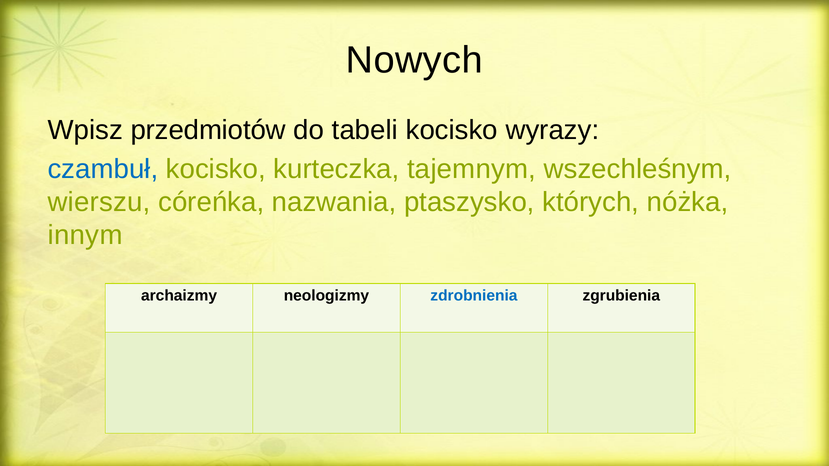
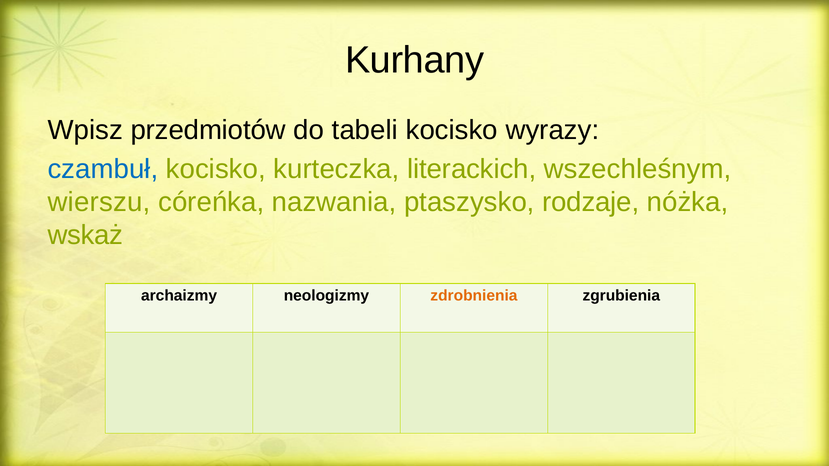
Nowych: Nowych -> Kurhany (415, 60)
tajemnym: tajemnym -> literackich (472, 169)
których: których -> rodzaje (591, 202)
innym: innym -> wskaż (85, 235)
zdrobnienia colour: blue -> orange (474, 296)
